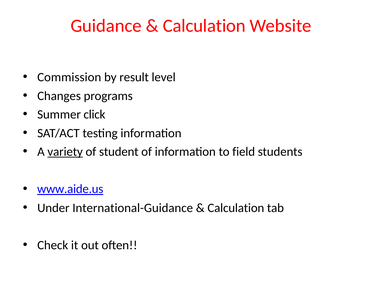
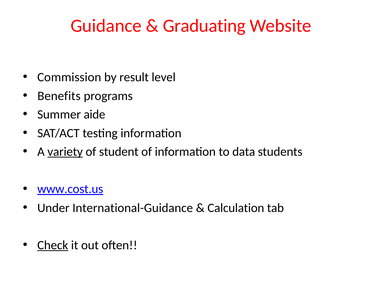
Calculation: Calculation -> Graduating (204, 26)
Changes: Changes -> Benefits (59, 96)
click: click -> aide (94, 115)
field: field -> data (244, 152)
www.aide.us: www.aide.us -> www.cost.us (70, 189)
Check underline: none -> present (53, 246)
